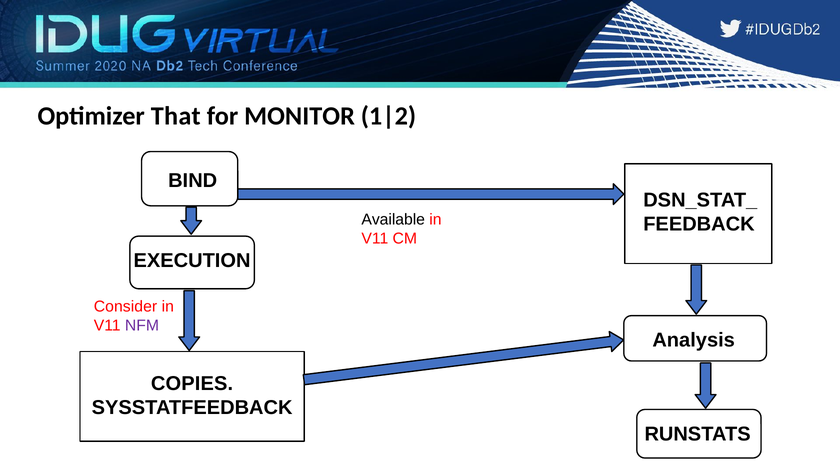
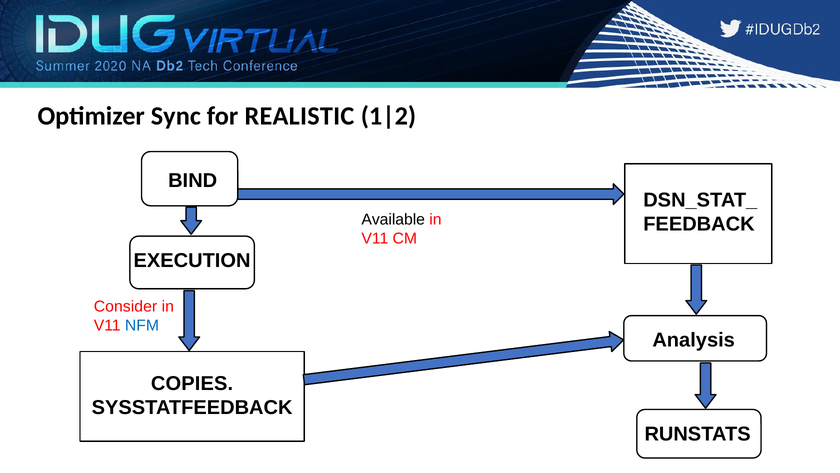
That: That -> Sync (176, 116)
MONITOR: MONITOR -> REALISTIC (299, 116)
NFM colour: purple -> blue (142, 325)
